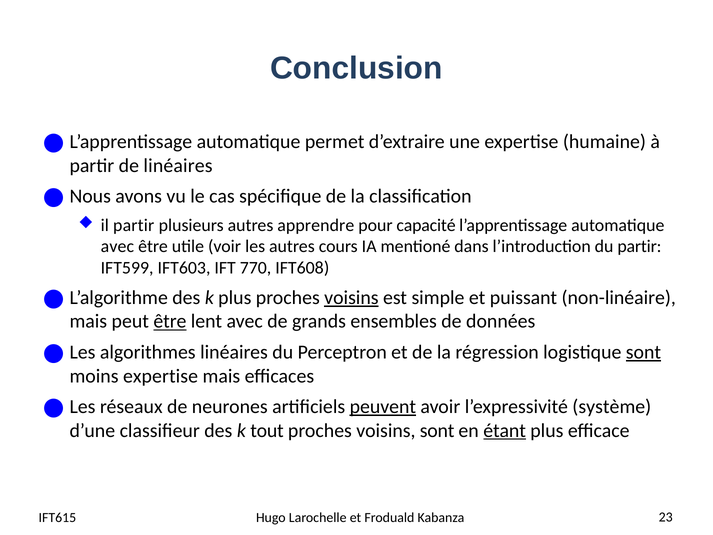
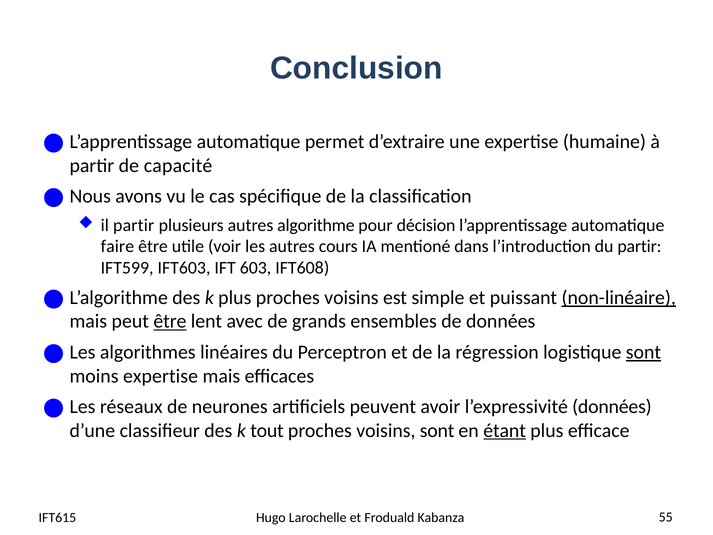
de linéaires: linéaires -> capacité (178, 165)
apprendre: apprendre -> algorithme (316, 225)
capacité: capacité -> décision (426, 225)
avec: avec -> faire (117, 246)
770: 770 -> 603 (256, 268)
voisins underline: present -> none (351, 298)
non-linéaire underline: none -> present (619, 298)
peuvent underline: present -> none (383, 406)
l’expressivité système: système -> données (612, 406)
23: 23 -> 55 (666, 517)
